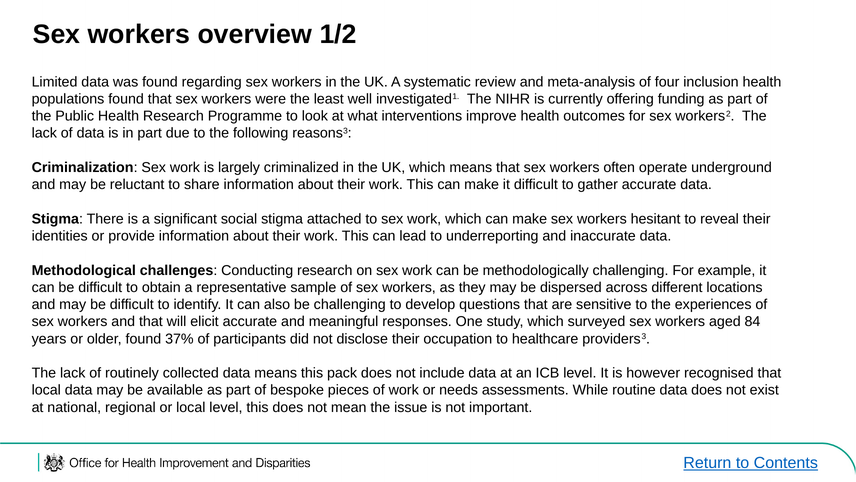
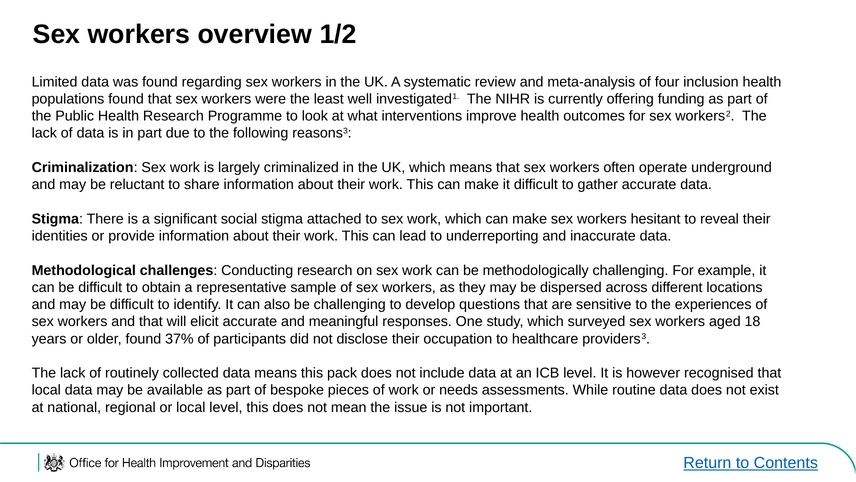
84: 84 -> 18 (752, 321)
